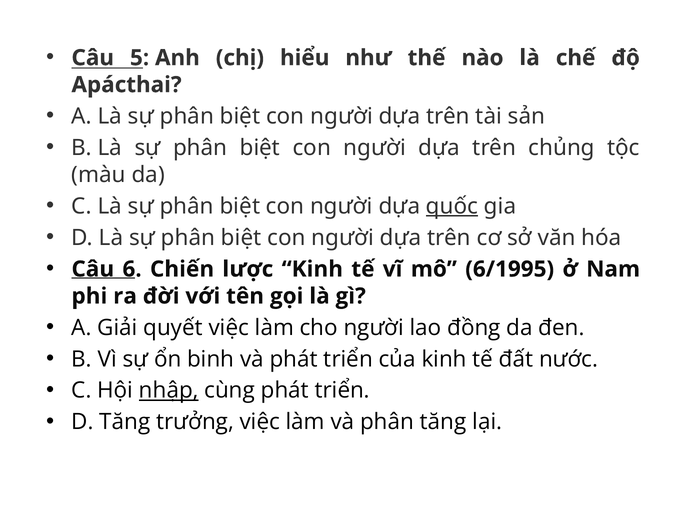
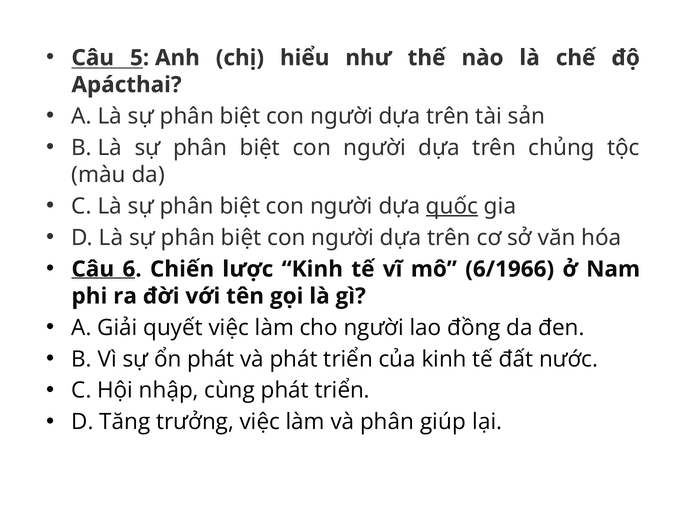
6/1995: 6/1995 -> 6/1966 (510, 269)
ổn binh: binh -> phát (211, 359)
nhập underline: present -> none (169, 391)
phân tăng: tăng -> giúp (443, 422)
